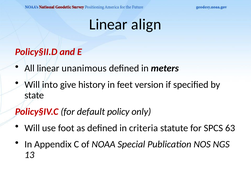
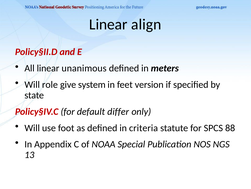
into: into -> role (50, 84)
history: history -> system (92, 84)
policy: policy -> differ (118, 111)
63: 63 -> 88 (230, 127)
